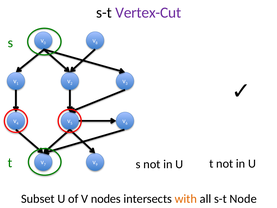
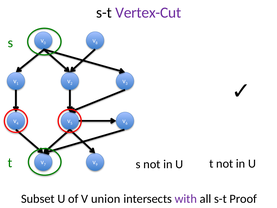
nodes: nodes -> union (106, 199)
with colour: orange -> purple (186, 199)
Node: Node -> Proof (243, 199)
